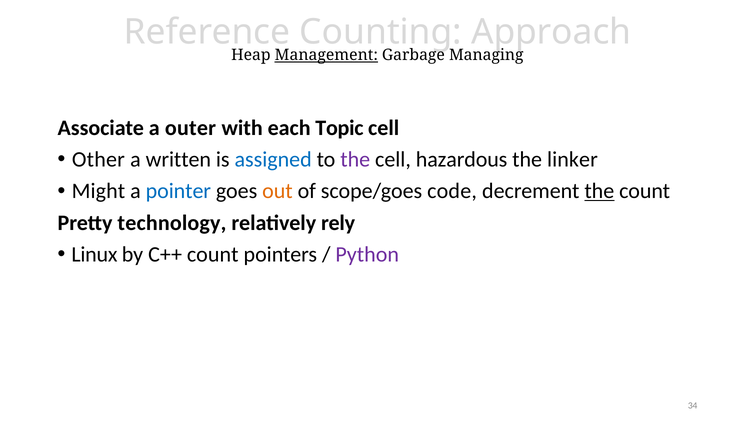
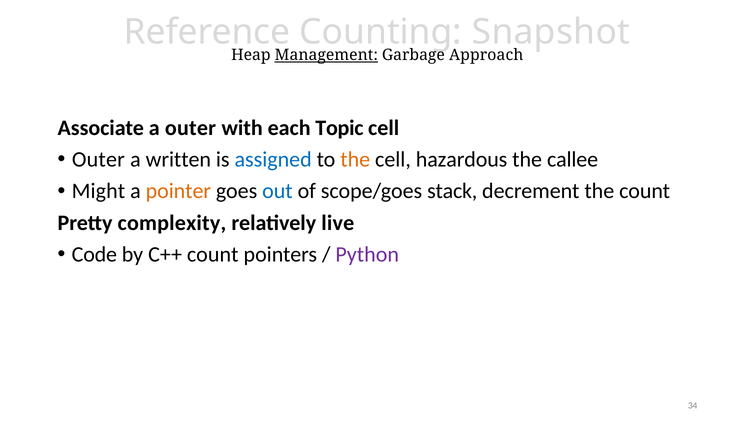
Approach: Approach -> Snapshot (551, 32)
Managing: Managing -> Approach (486, 55)
Other: Other -> Outer (98, 159)
the colour: purple -> orange (355, 159)
linker: linker -> callee (573, 159)
pointer colour: blue -> orange (178, 191)
out colour: orange -> blue (277, 191)
code: code -> stack (452, 191)
the underline: present -> none (599, 191)
technology: technology -> complexity (172, 223)
rely: rely -> live (338, 223)
Linux: Linux -> Code (94, 254)
